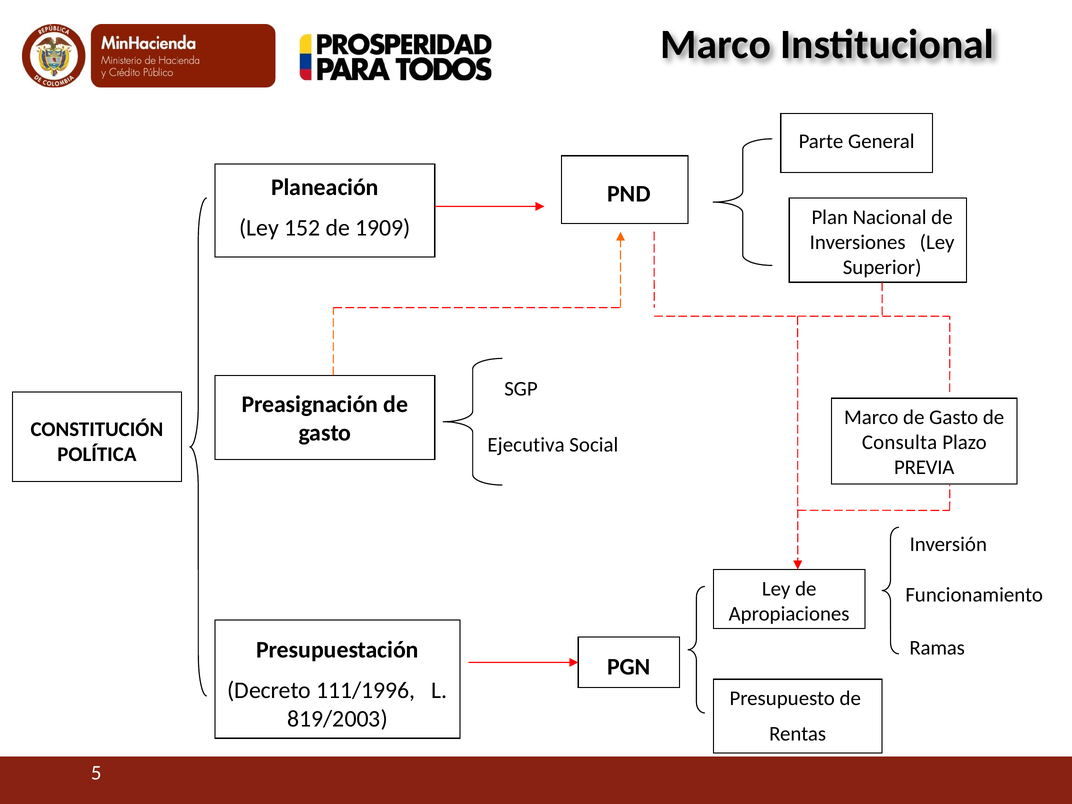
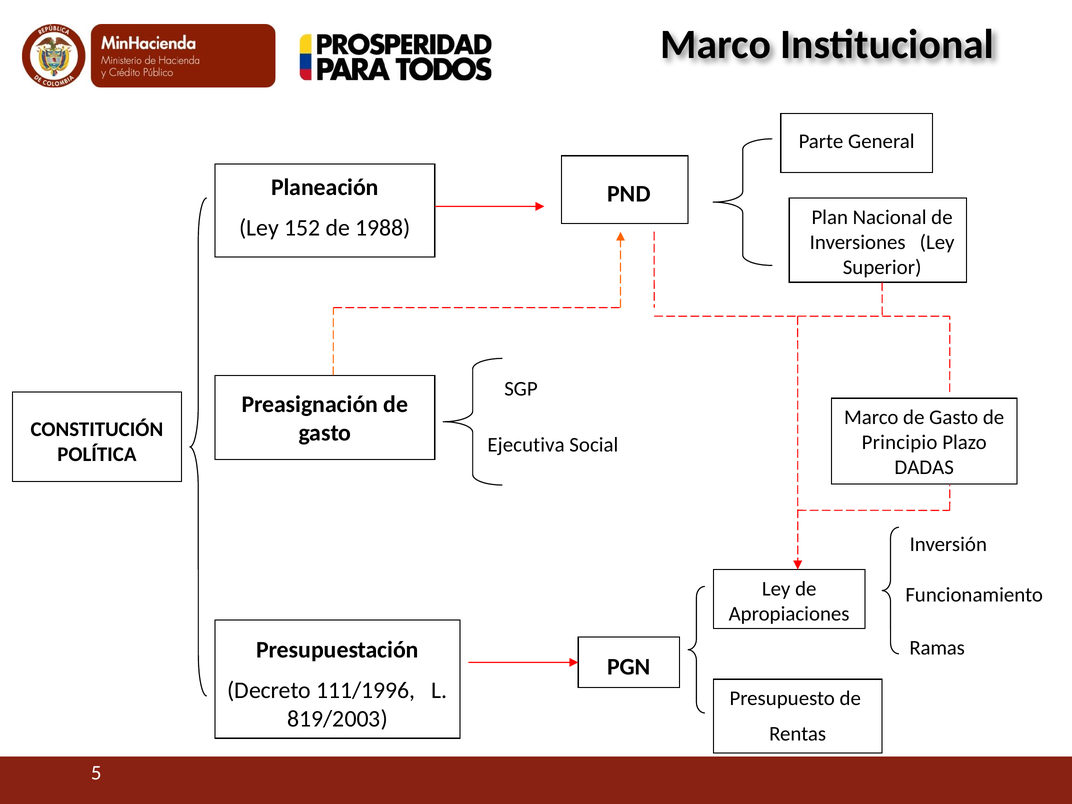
1909: 1909 -> 1988 (383, 228)
Consulta: Consulta -> Principio (900, 443)
PREVIA: PREVIA -> DADAS (924, 468)
